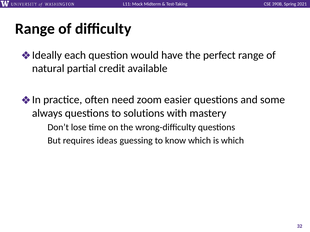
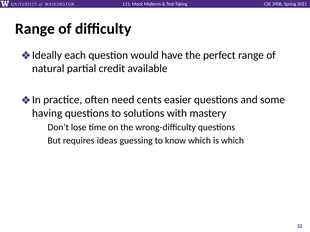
zoom: zoom -> cents (149, 100)
always: always -> having (47, 113)
